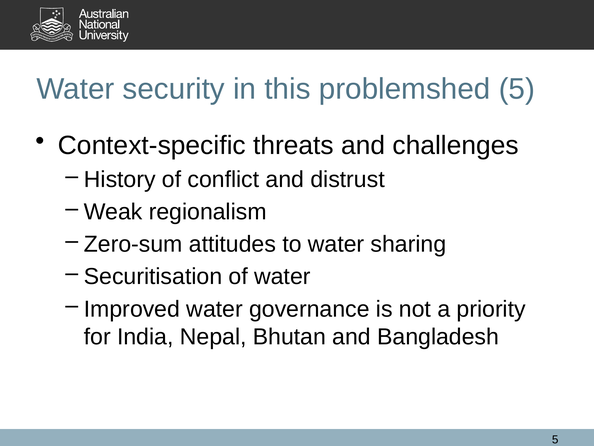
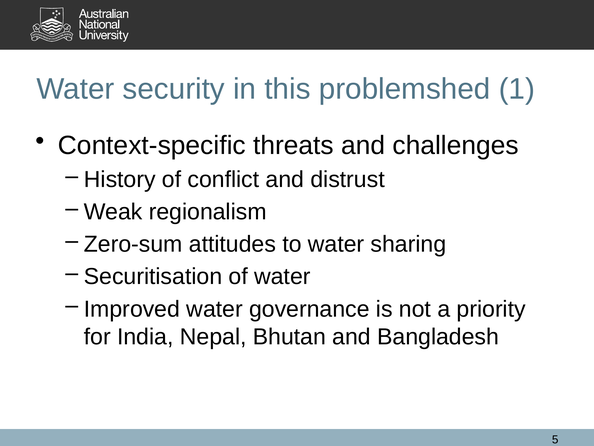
problemshed 5: 5 -> 1 (517, 89)
